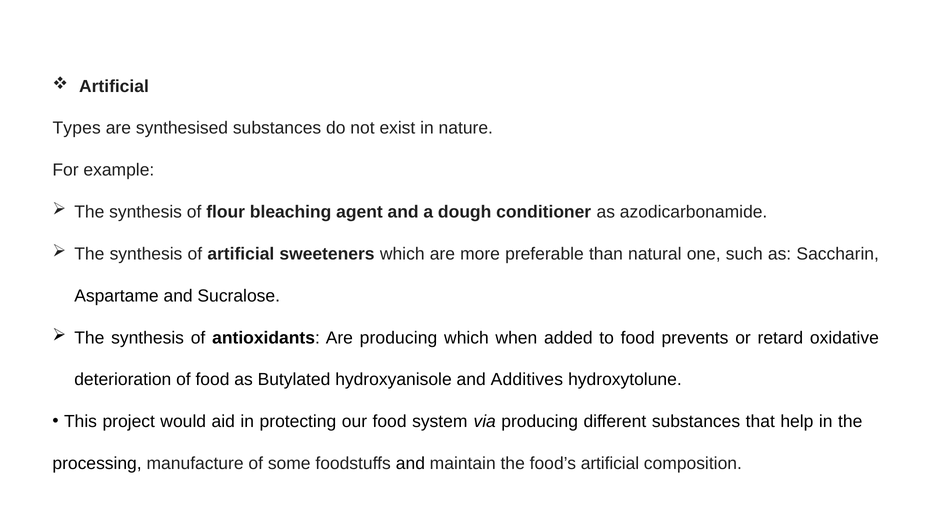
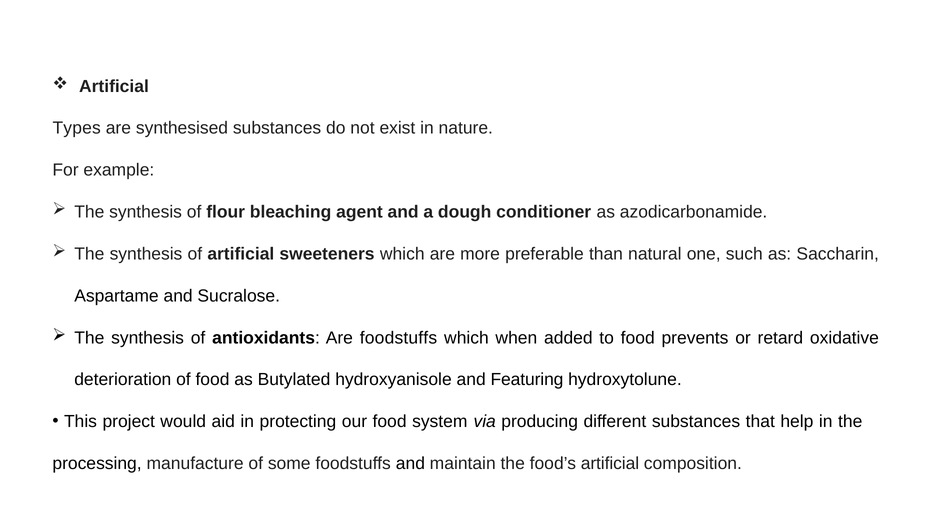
Are producing: producing -> foodstuffs (398, 338)
Additives: Additives -> Featuring (527, 380)
